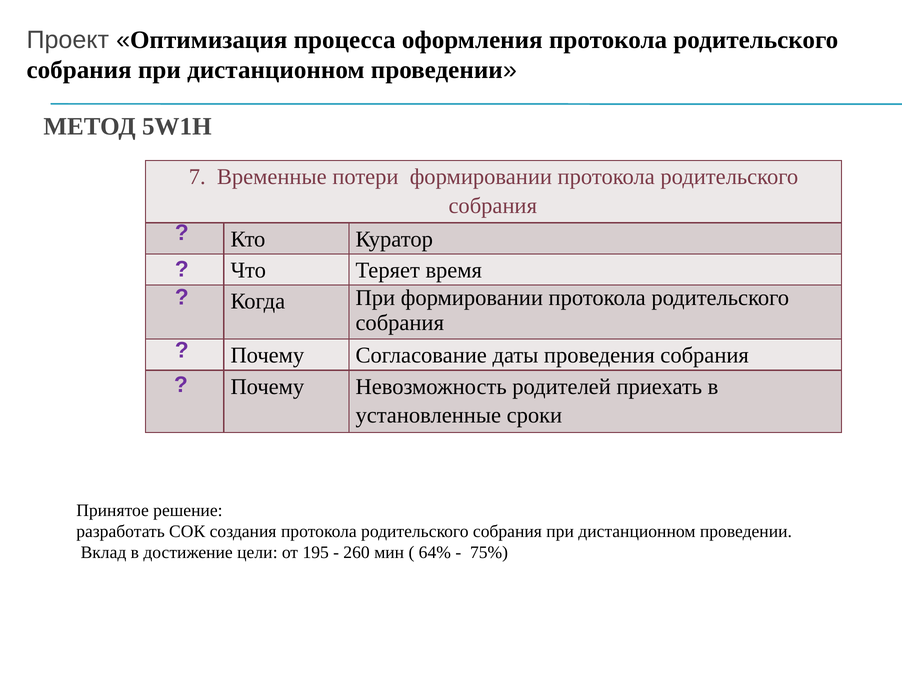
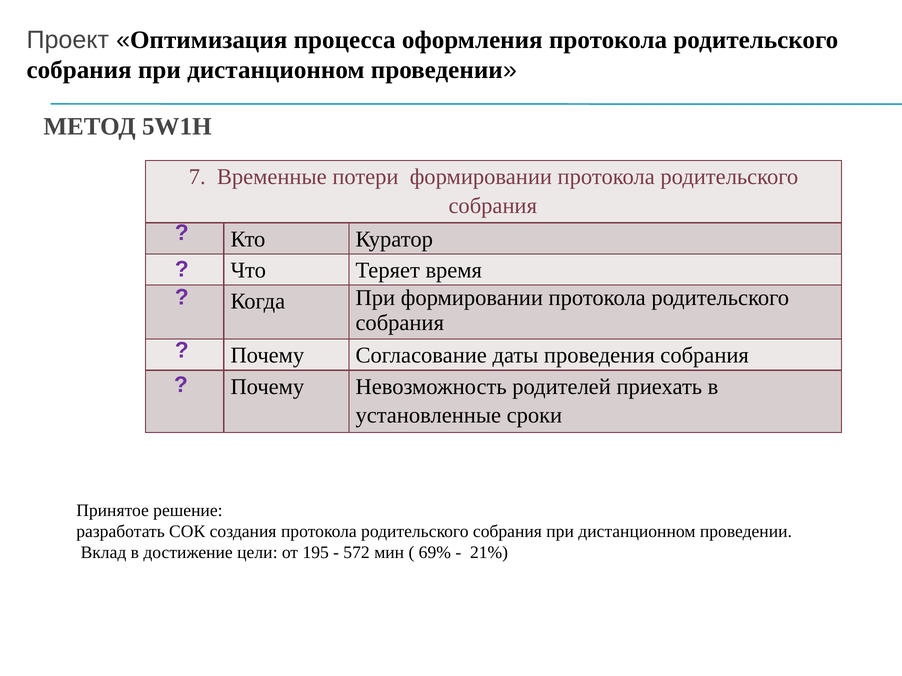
260: 260 -> 572 (357, 553)
64%: 64% -> 69% (435, 553)
75%: 75% -> 21% (489, 553)
